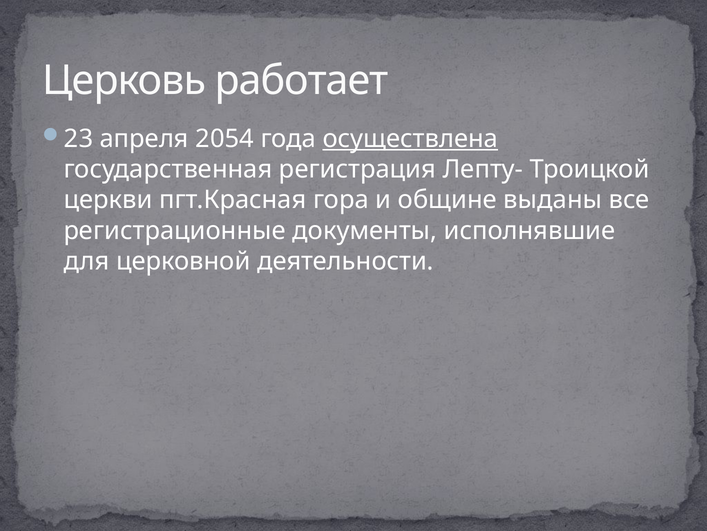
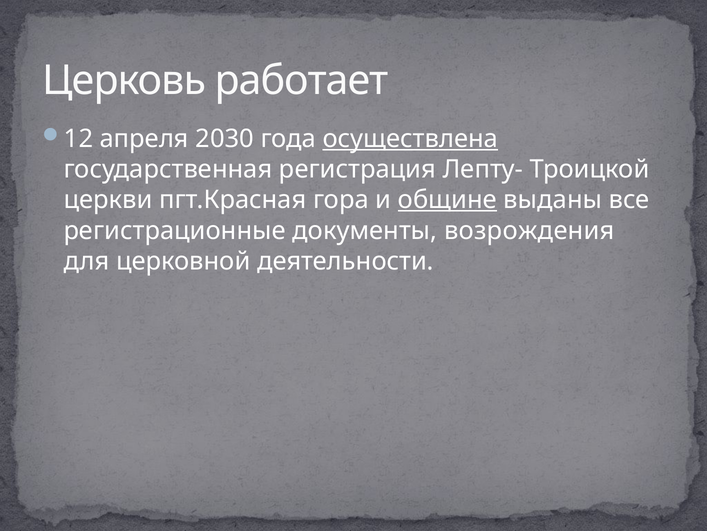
23: 23 -> 12 (79, 138)
2054: 2054 -> 2030 (225, 138)
общине underline: none -> present (447, 200)
исполнявшие: исполнявшие -> возрождения (529, 230)
